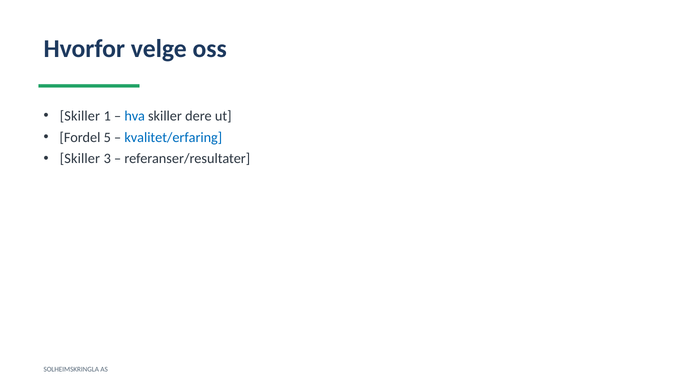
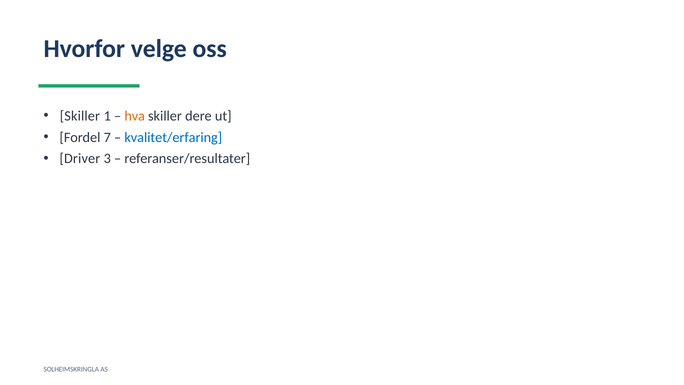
hva colour: blue -> orange (135, 116)
5: 5 -> 7 (107, 137)
Skiller: Skiller -> Driver (80, 159)
